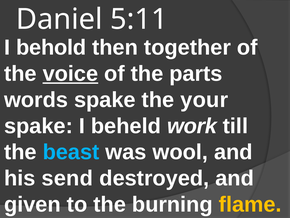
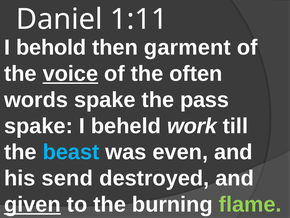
5:11: 5:11 -> 1:11 (139, 19)
together: together -> garment (187, 47)
parts: parts -> often (196, 74)
your: your -> pass (204, 100)
wool: wool -> even (180, 152)
given underline: none -> present (32, 204)
flame colour: yellow -> light green (250, 204)
